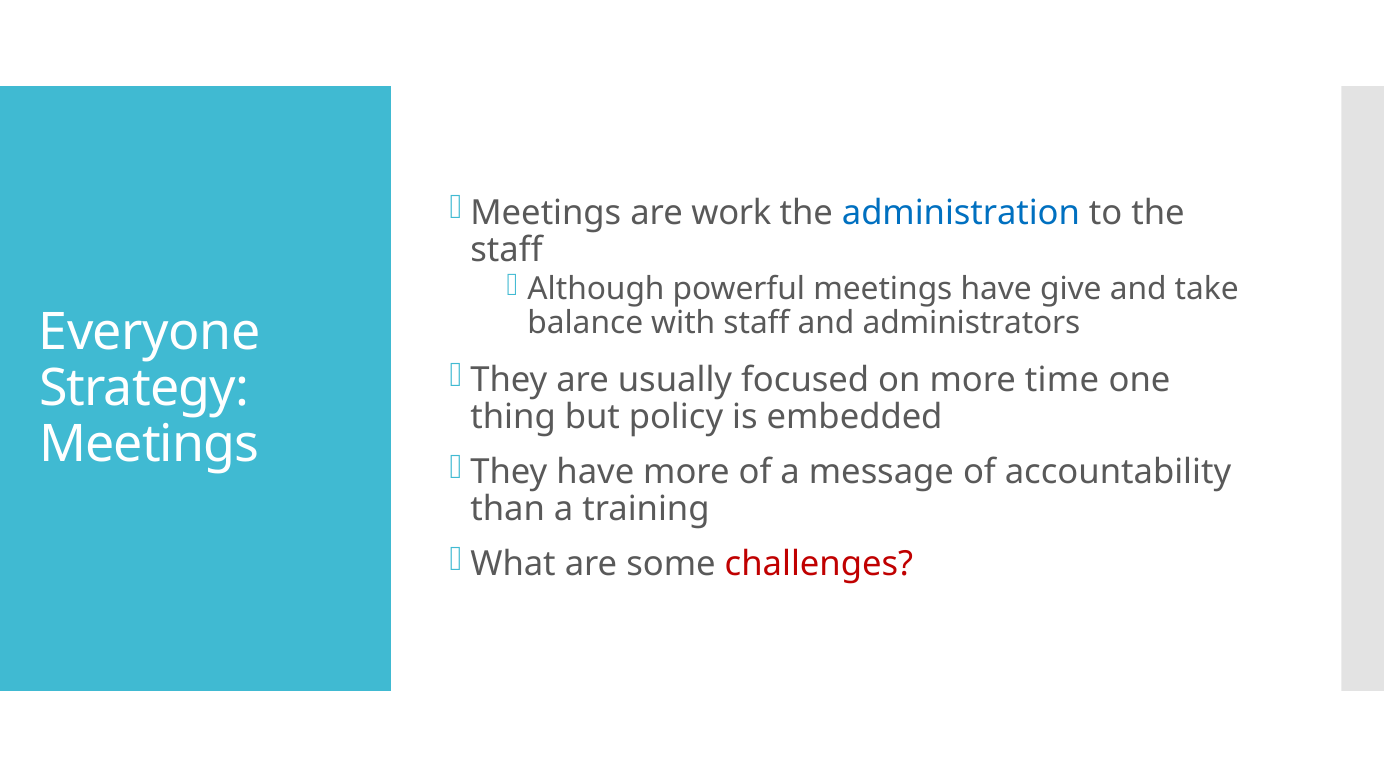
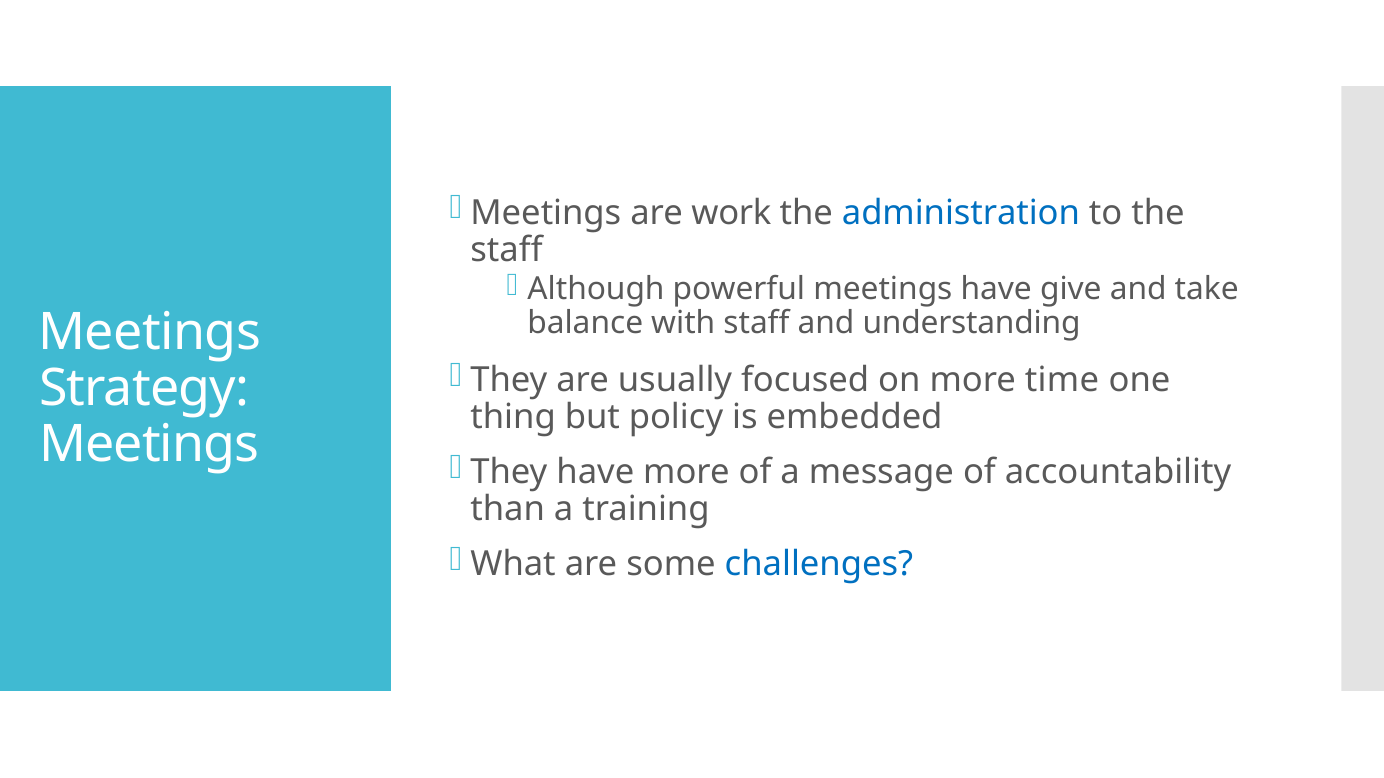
administrators: administrators -> understanding (972, 324)
Everyone: Everyone -> Meetings (150, 332)
challenges colour: red -> blue (819, 564)
